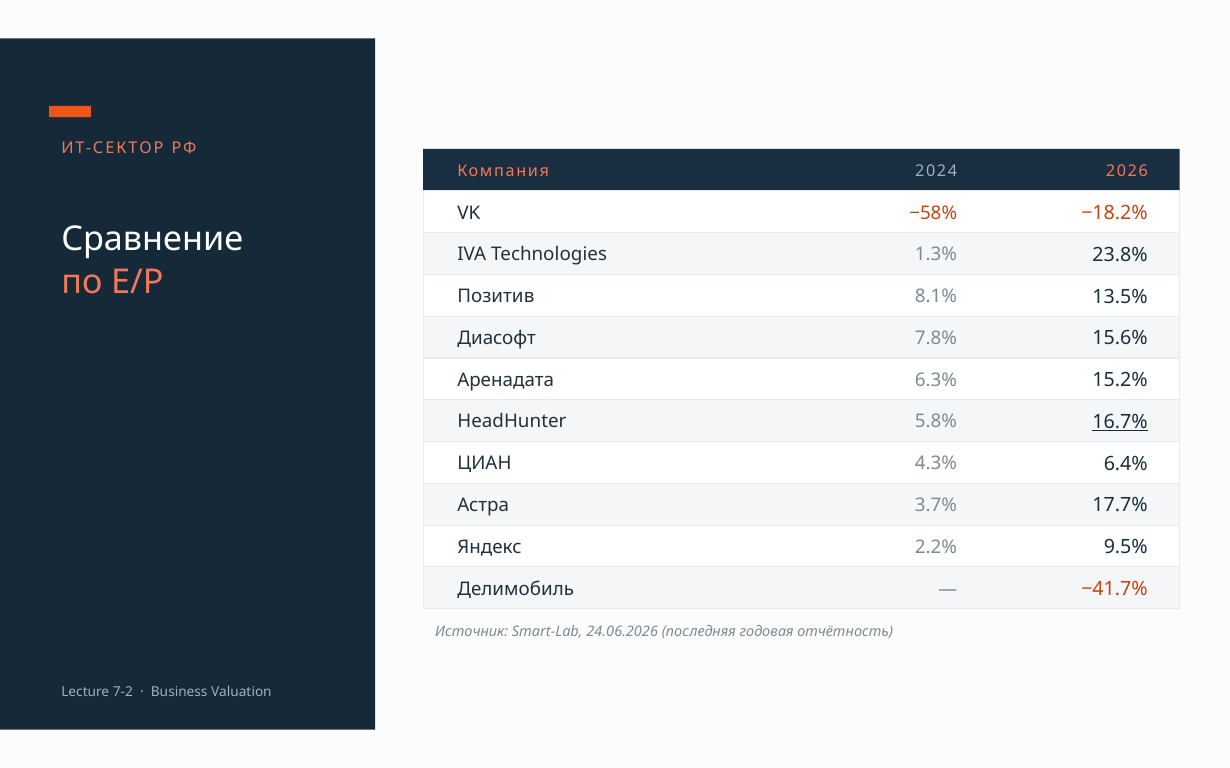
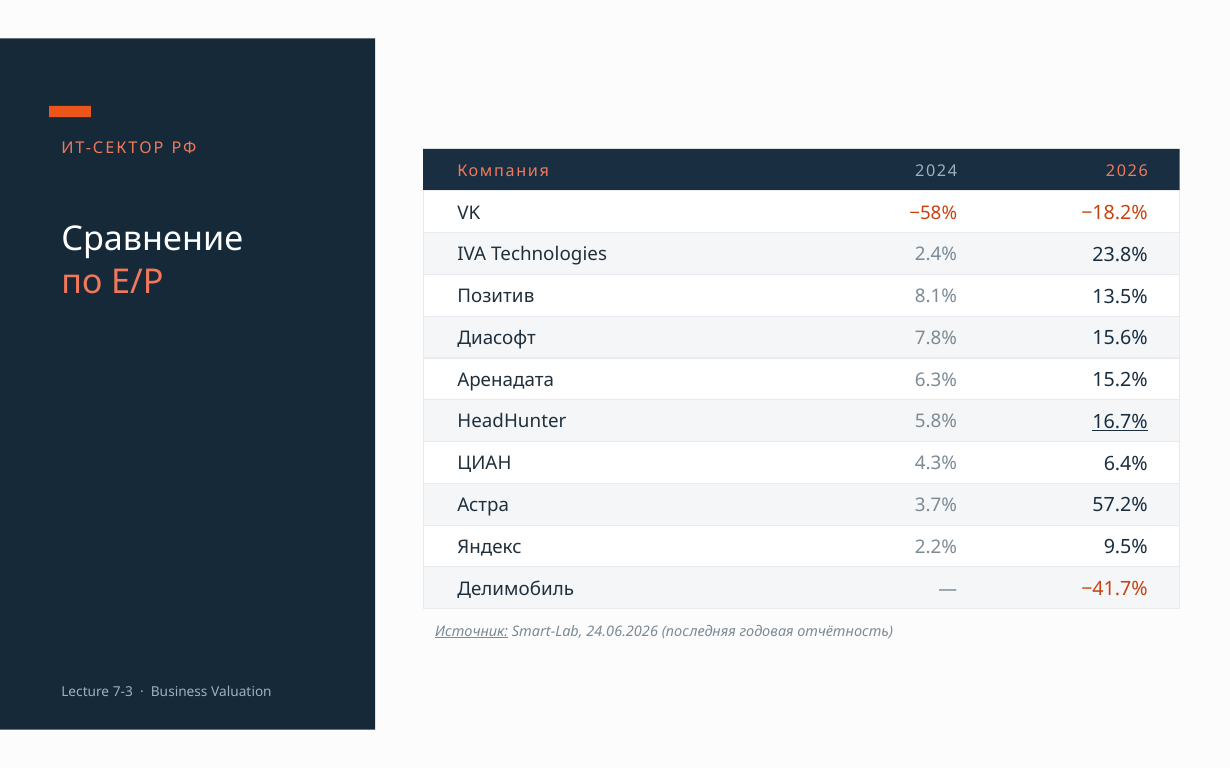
1.3%: 1.3% -> 2.4% (936, 255)
17.7%: 17.7% -> 57.2% (1120, 506)
Источник underline: none -> present (472, 632)
7-2: 7-2 -> 7-3 (123, 692)
